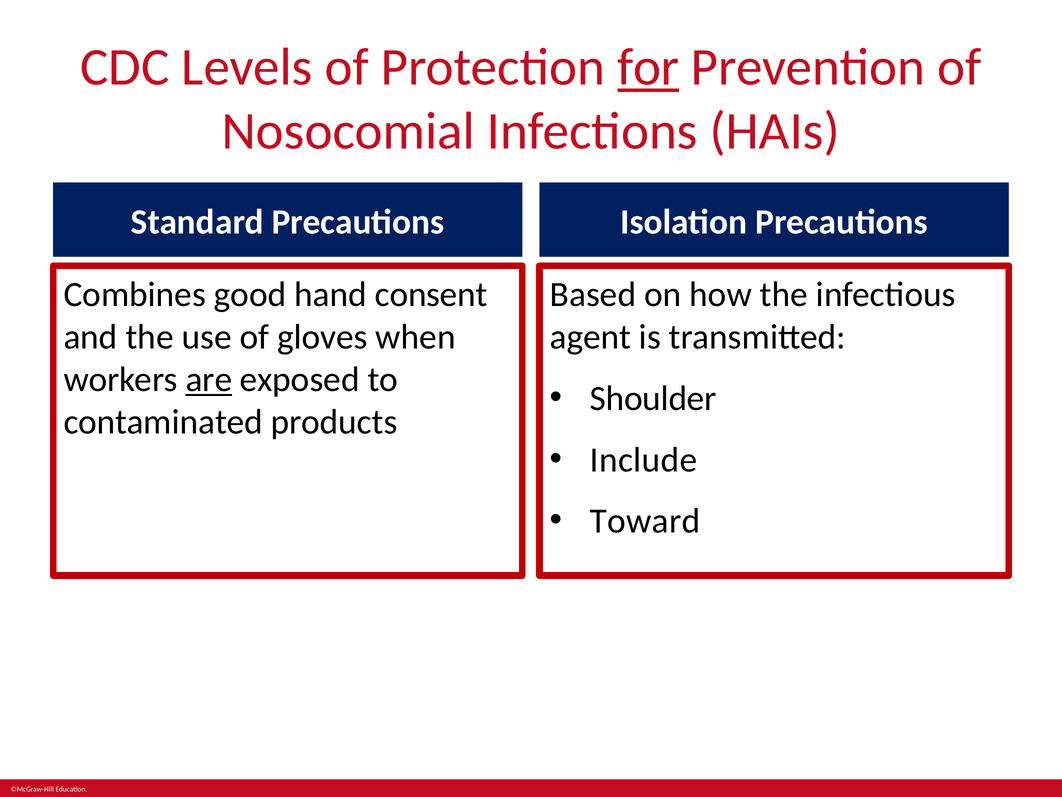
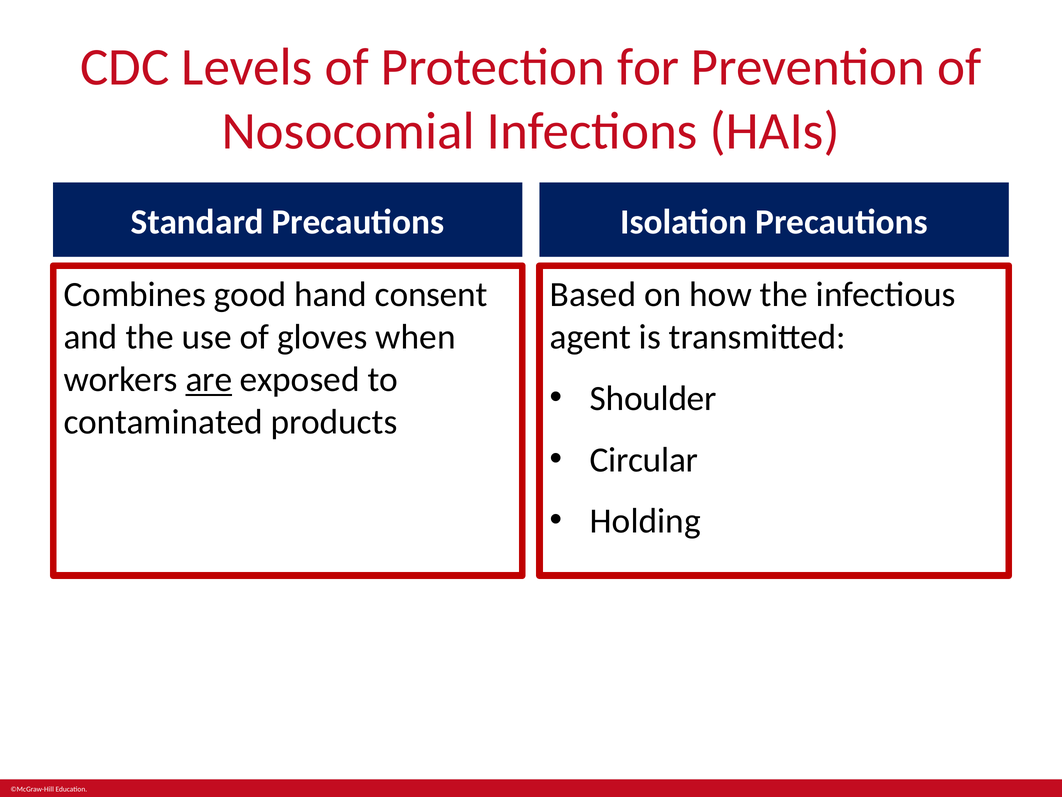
for underline: present -> none (648, 67)
Include: Include -> Circular (644, 460)
Toward: Toward -> Holding (645, 521)
